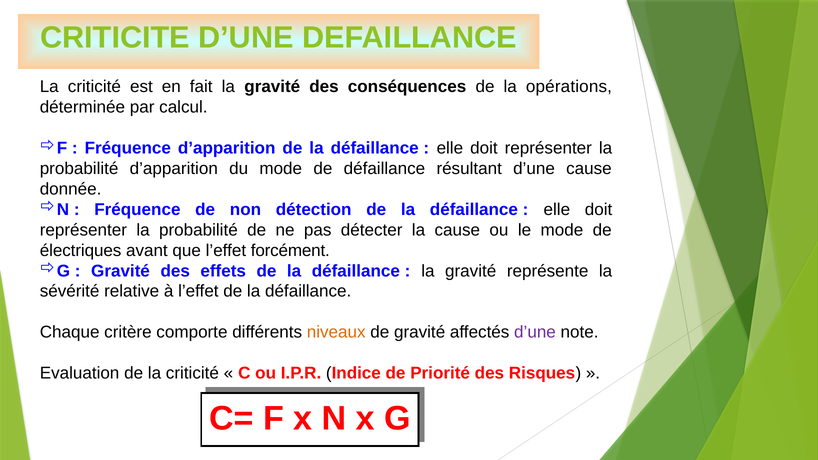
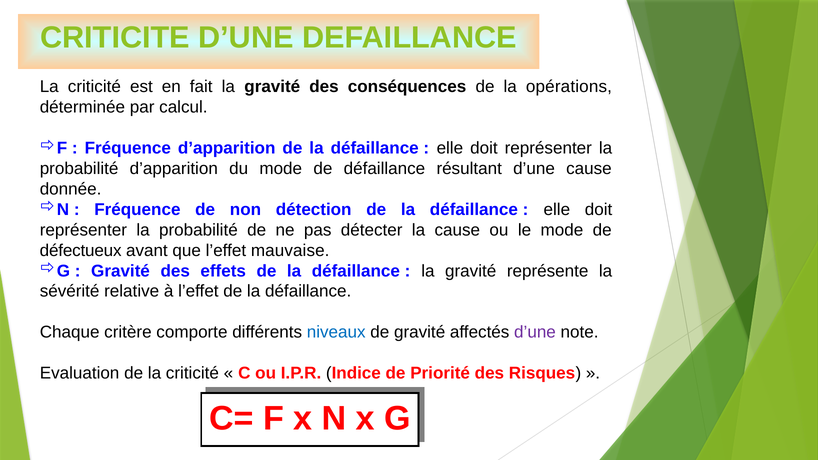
électriques: électriques -> défectueux (81, 250)
forcément: forcément -> mauvaise (290, 250)
niveaux colour: orange -> blue (336, 332)
